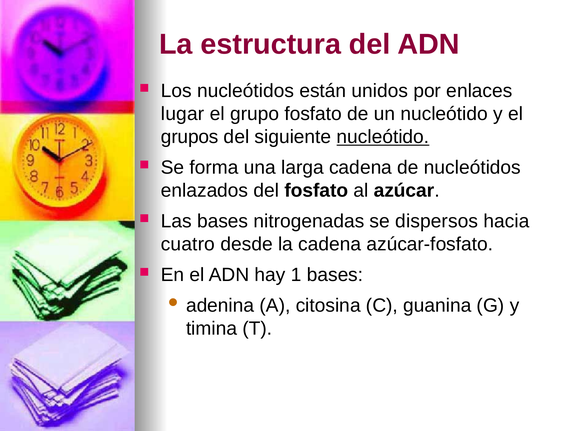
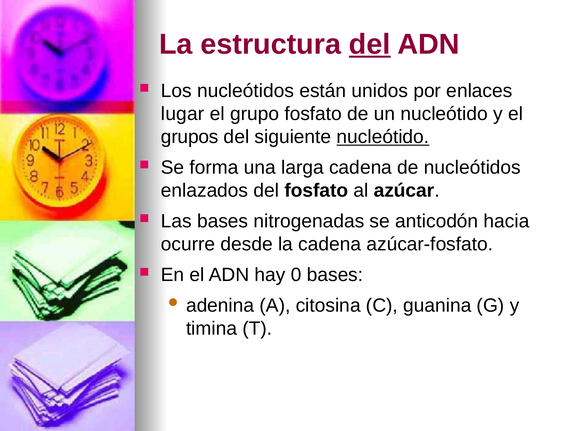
del underline: none -> present (370, 44)
dispersos: dispersos -> anticodón (437, 221)
cuatro: cuatro -> ocurre (188, 244)
1: 1 -> 0 (296, 275)
